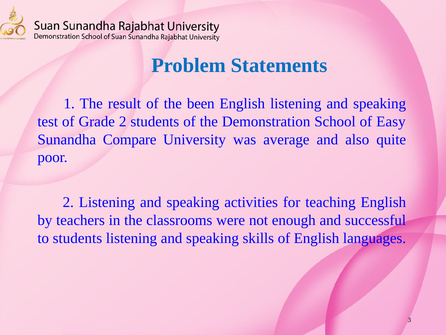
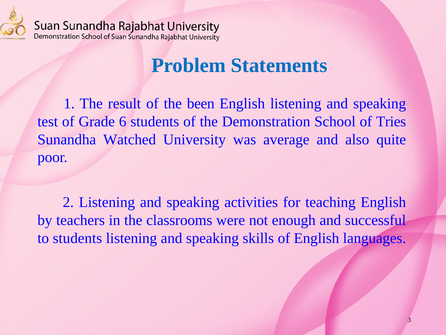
Grade 2: 2 -> 6 (123, 121)
Easy: Easy -> Tries (391, 121)
Compare: Compare -> Watched (130, 139)
